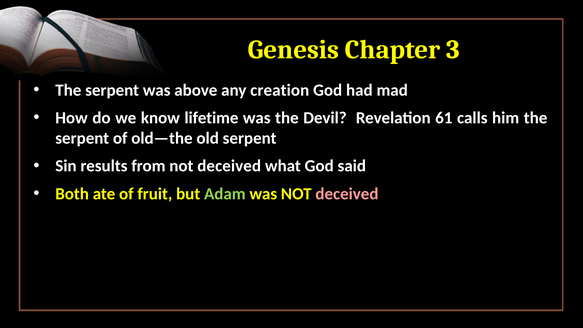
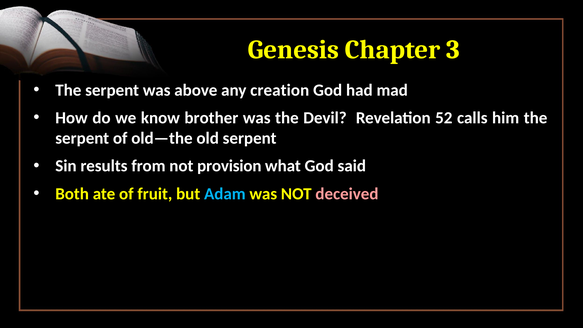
lifetime: lifetime -> brother (211, 118)
61: 61 -> 52 (444, 118)
from not deceived: deceived -> provision (229, 166)
Adam colour: light green -> light blue (225, 194)
